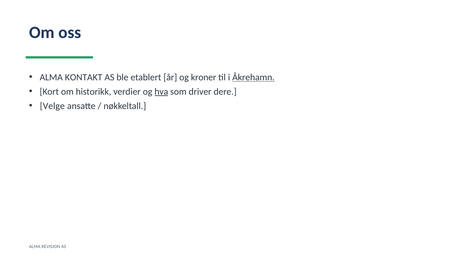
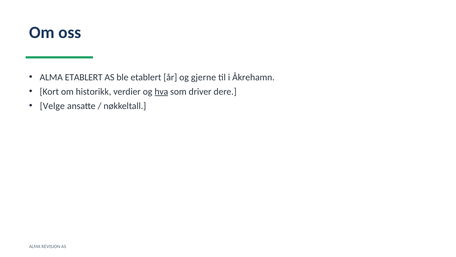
ALMA KONTAKT: KONTAKT -> ETABLERT (84, 77)
kroner: kroner -> gjerne (204, 77)
Åkrehamn underline: present -> none (253, 77)
